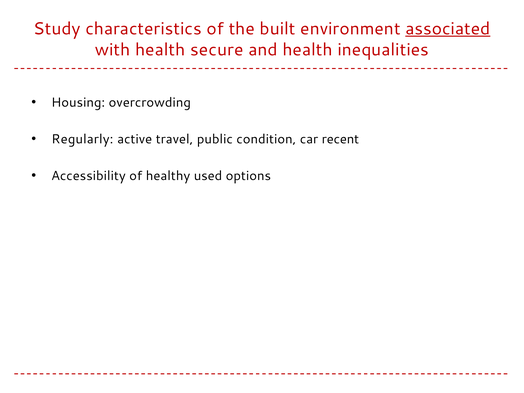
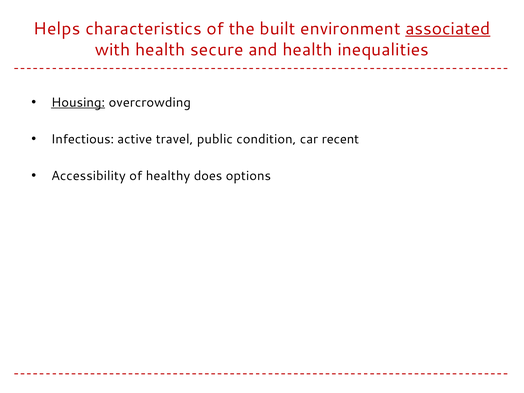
Study: Study -> Helps (57, 29)
Housing underline: none -> present (78, 102)
Regularly: Regularly -> Infectious (82, 139)
used: used -> does (208, 176)
